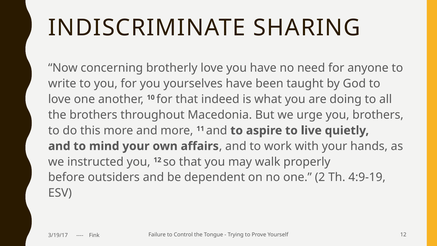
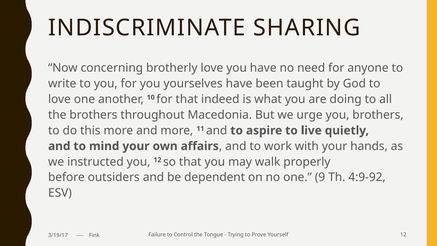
2: 2 -> 9 (320, 177)
4:9-19: 4:9-19 -> 4:9-92 (367, 177)
